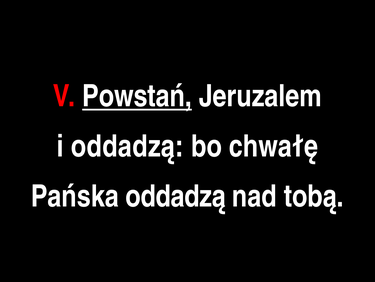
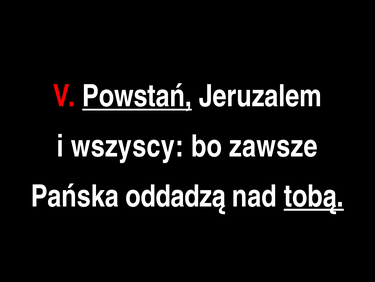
i oddadzą: oddadzą -> wszyscy (127, 146)
chwałę: chwałę -> zawsze (273, 146)
tobą underline: none -> present (314, 196)
